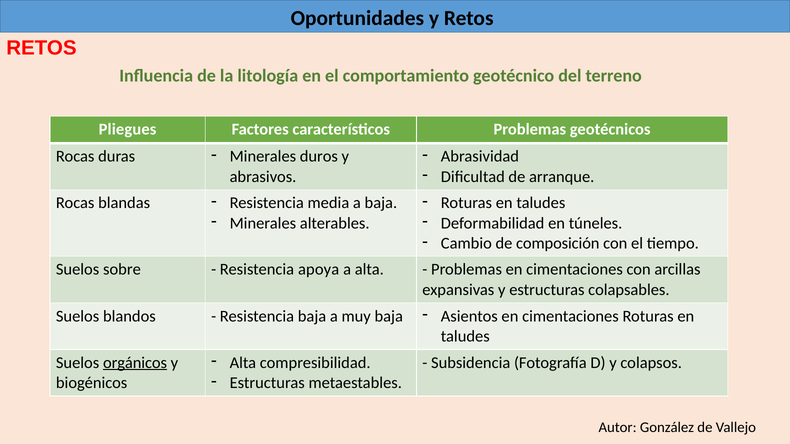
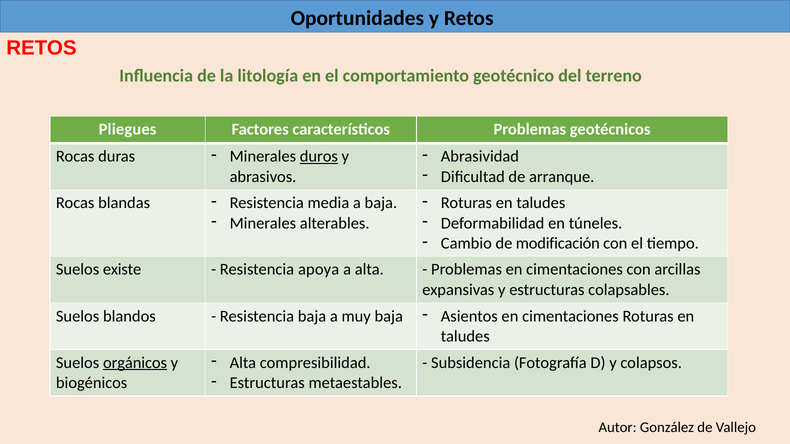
duros underline: none -> present (319, 157)
composición: composición -> modificación (558, 244)
sobre: sobre -> existe (122, 270)
